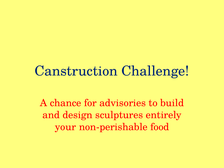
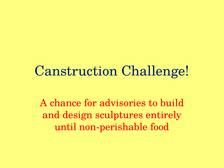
your: your -> until (66, 127)
